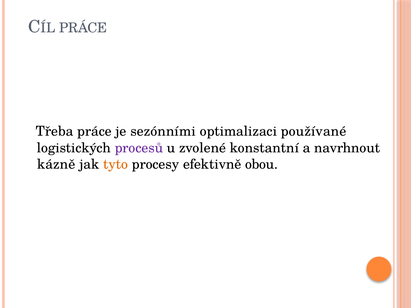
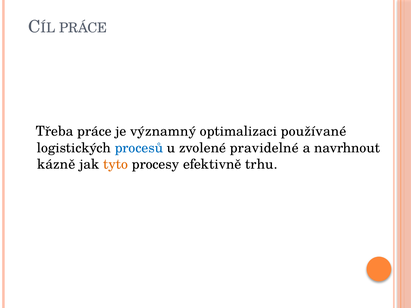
sezónními: sezónními -> významný (163, 132)
procesů colour: purple -> blue (139, 148)
konstantní: konstantní -> pravidelné (264, 148)
obou: obou -> trhu (261, 164)
